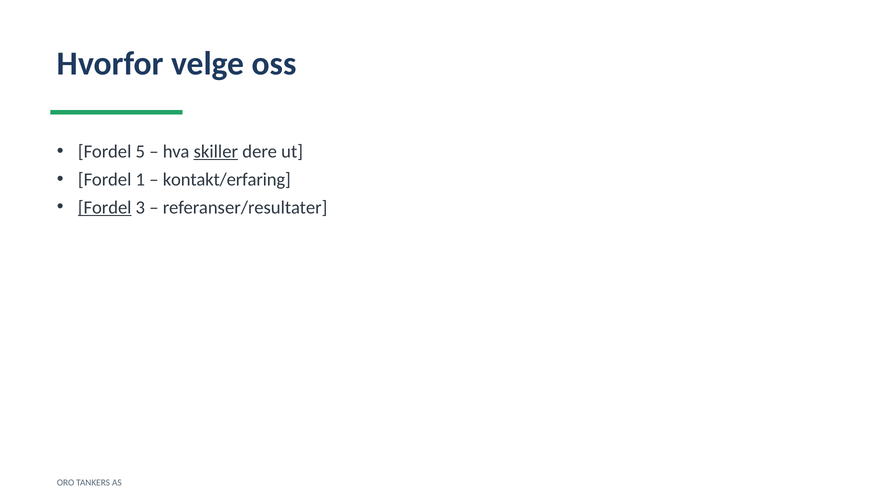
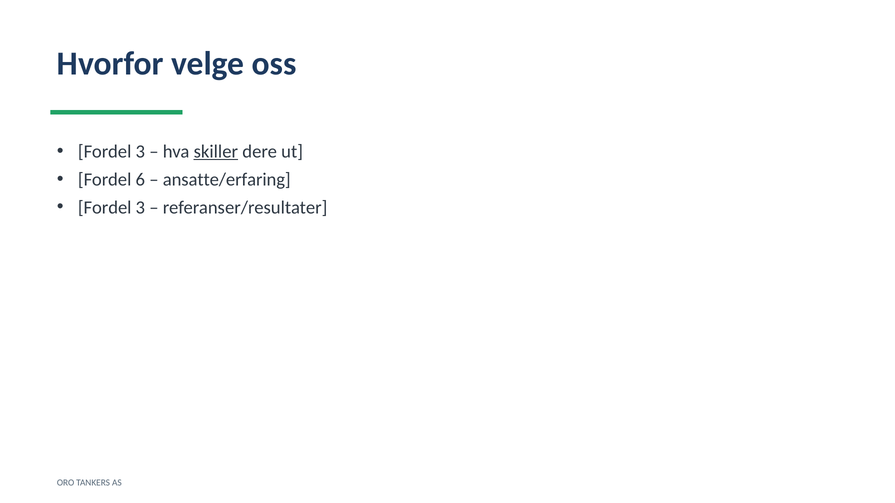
5: 5 -> 3 (140, 152)
1: 1 -> 6 (140, 180)
kontakt/erfaring: kontakt/erfaring -> ansatte/erfaring (227, 180)
Fordel underline: present -> none (105, 208)
